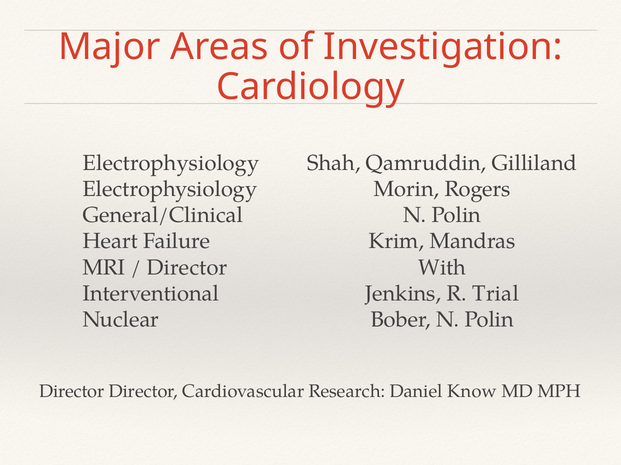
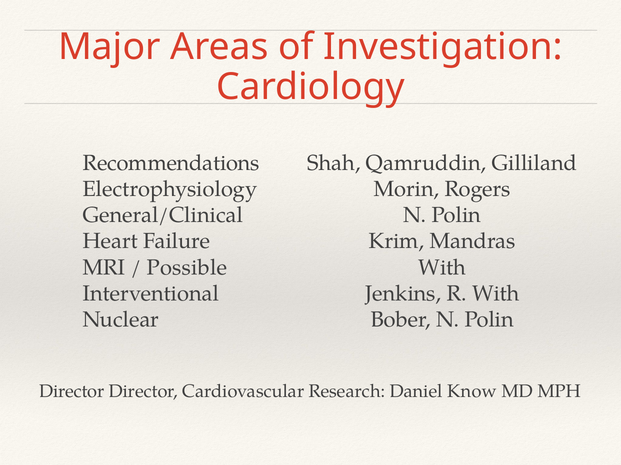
Electrophysiology: Electrophysiology -> Recommendations (171, 163)
Director: Director -> Possible (187, 268)
R Trial: Trial -> With (496, 294)
